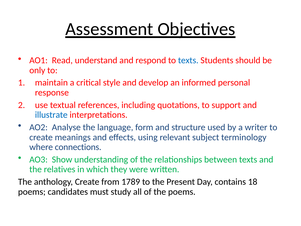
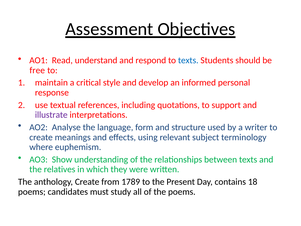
only: only -> free (37, 70)
illustrate colour: blue -> purple (51, 115)
connections: connections -> euphemism (78, 147)
